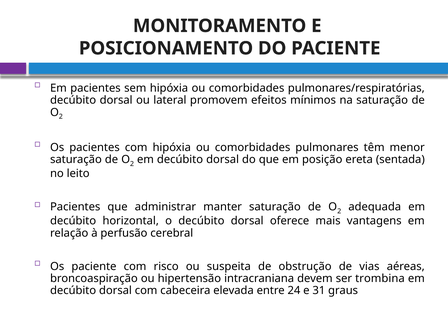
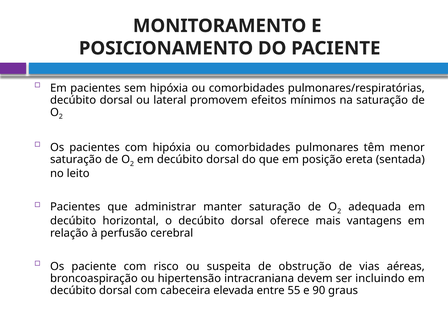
trombina: trombina -> incluindo (380, 278)
24: 24 -> 55 (294, 291)
31: 31 -> 90 (319, 291)
